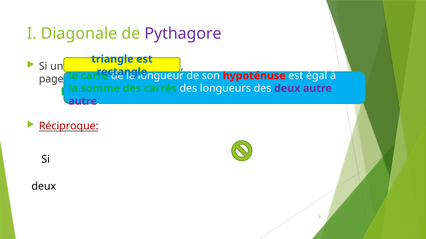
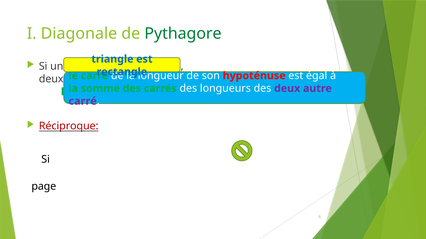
Pythagore colour: purple -> green (183, 34)
page: page -> deux (51, 79)
autre: autre -> carré (83, 101)
deux: deux -> page (44, 187)
